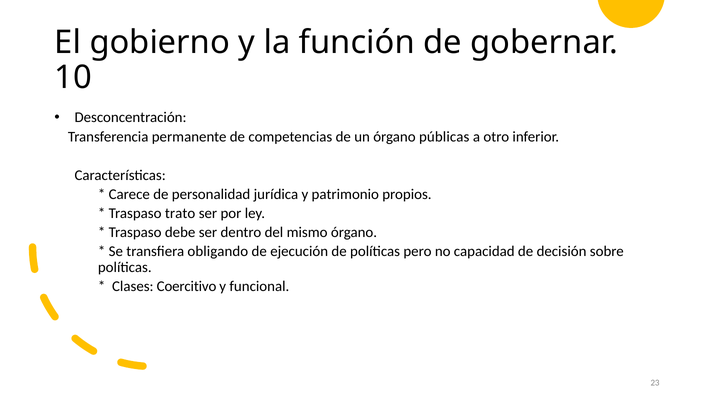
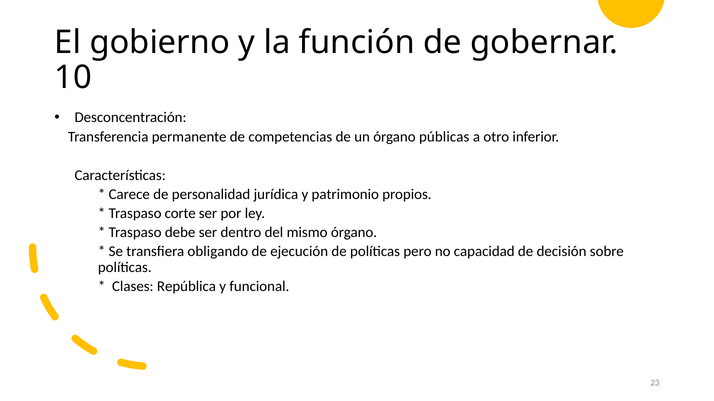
trato: trato -> corte (180, 214)
Coercitivo: Coercitivo -> República (186, 287)
